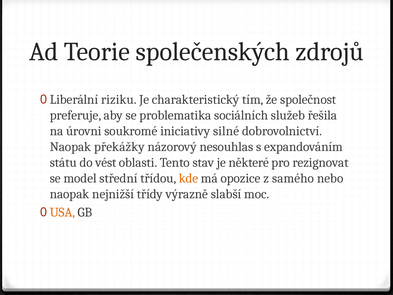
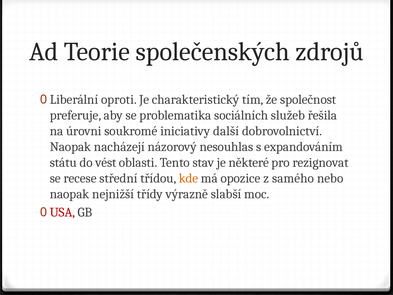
riziku: riziku -> oproti (119, 100)
silné: silné -> další (226, 131)
překážky: překážky -> nacházejí (119, 147)
model: model -> recese (80, 178)
USA colour: orange -> red (62, 212)
